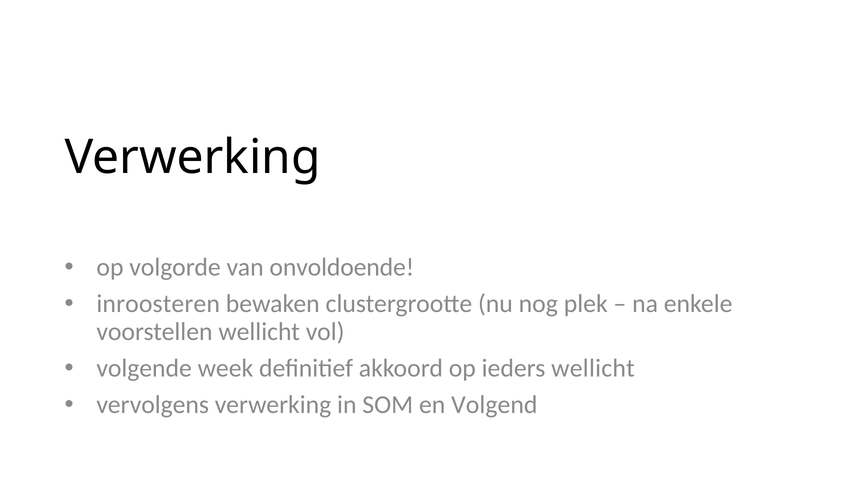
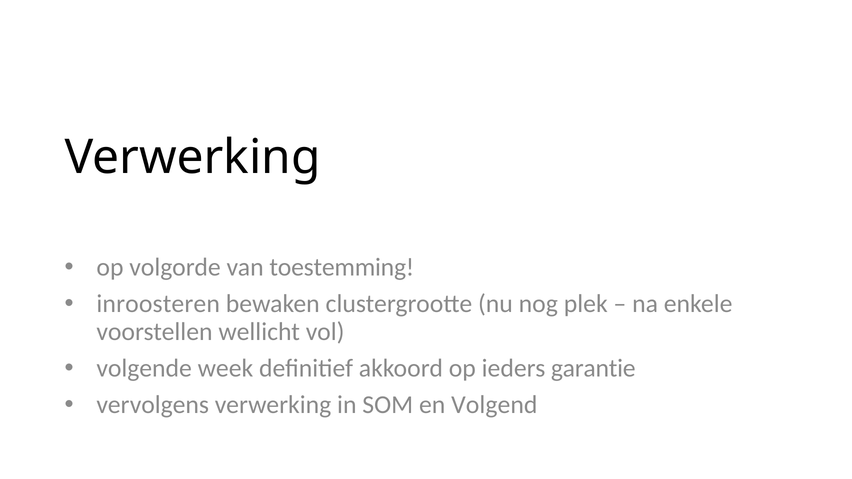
onvoldoende: onvoldoende -> toestemming (342, 267)
ieders wellicht: wellicht -> garantie (593, 368)
